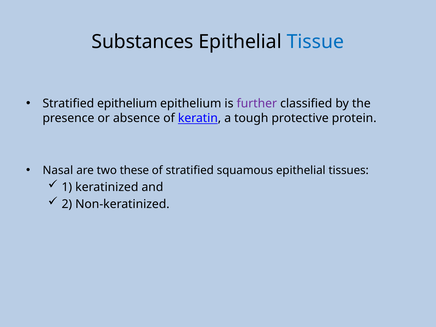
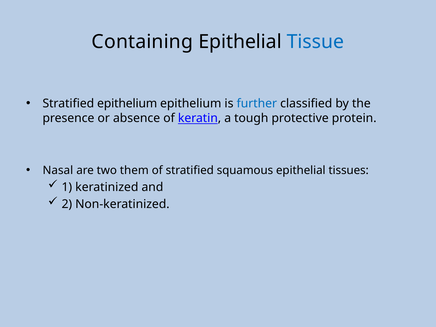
Substances: Substances -> Containing (142, 42)
further colour: purple -> blue (257, 104)
these: these -> them (134, 170)
